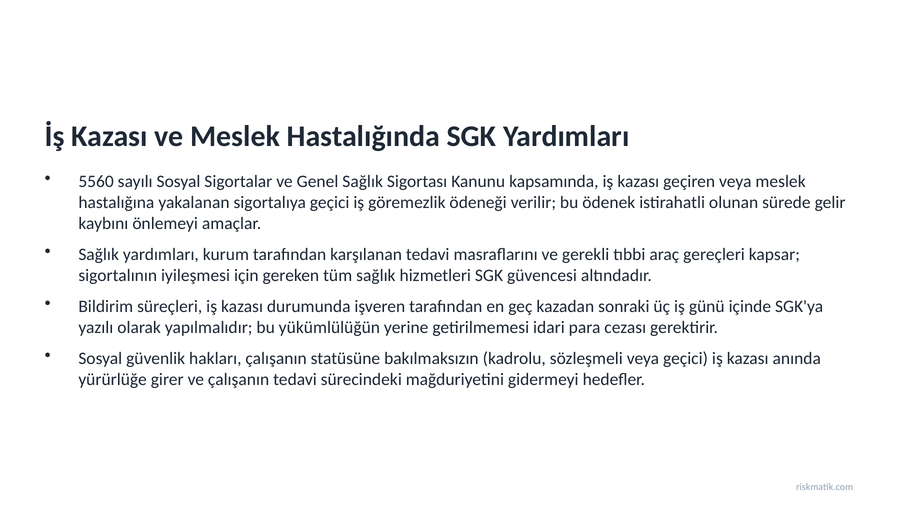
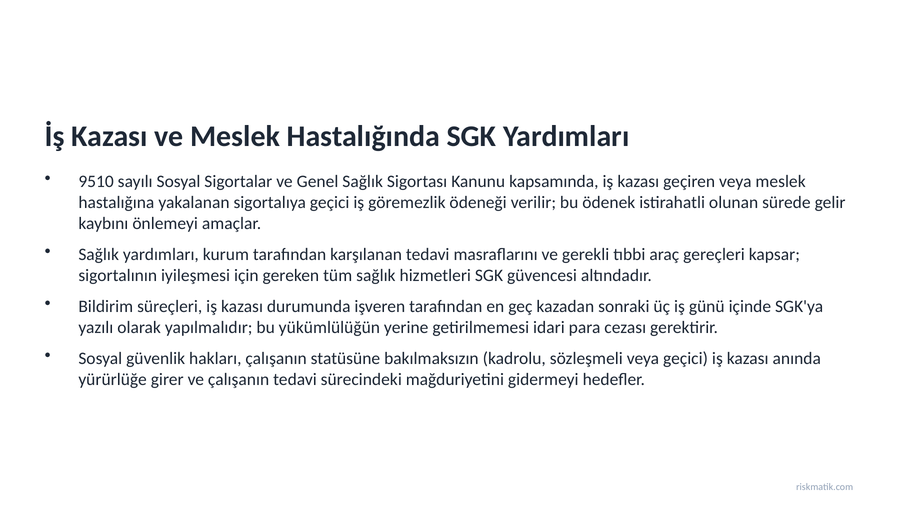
5560: 5560 -> 9510 (96, 182)
